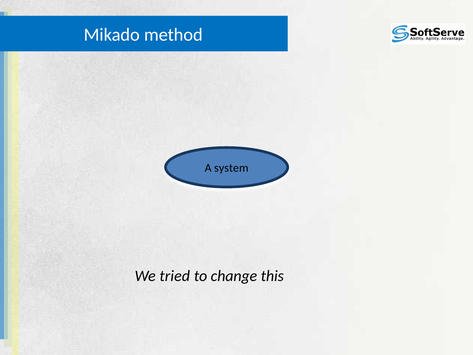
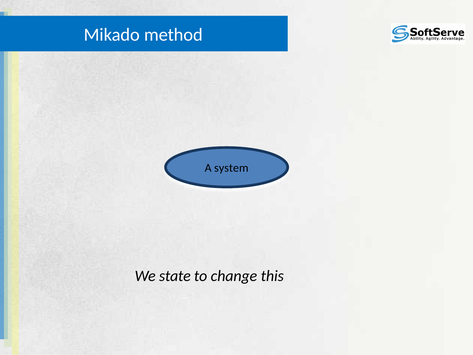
tried: tried -> state (175, 276)
